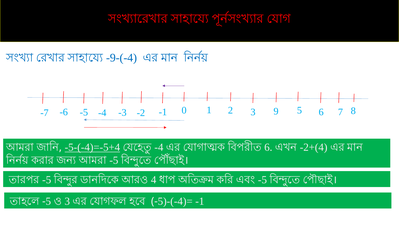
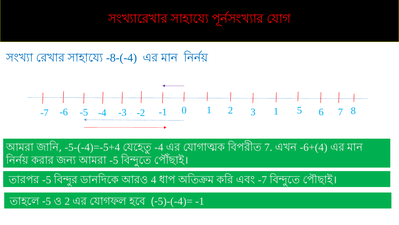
-9-(-4: -9-(-4 -> -8-(-4 (122, 58)
3 9: 9 -> 1 (276, 111)
-5-(-4)=-5+4 underline: present -> none (92, 147)
6: 6 -> 7 (268, 147)
-2+(4: -2+(4 -> -6+(4 (314, 147)
-5: -5 -> -7 (262, 179)
3: 3 -> 2 (67, 201)
